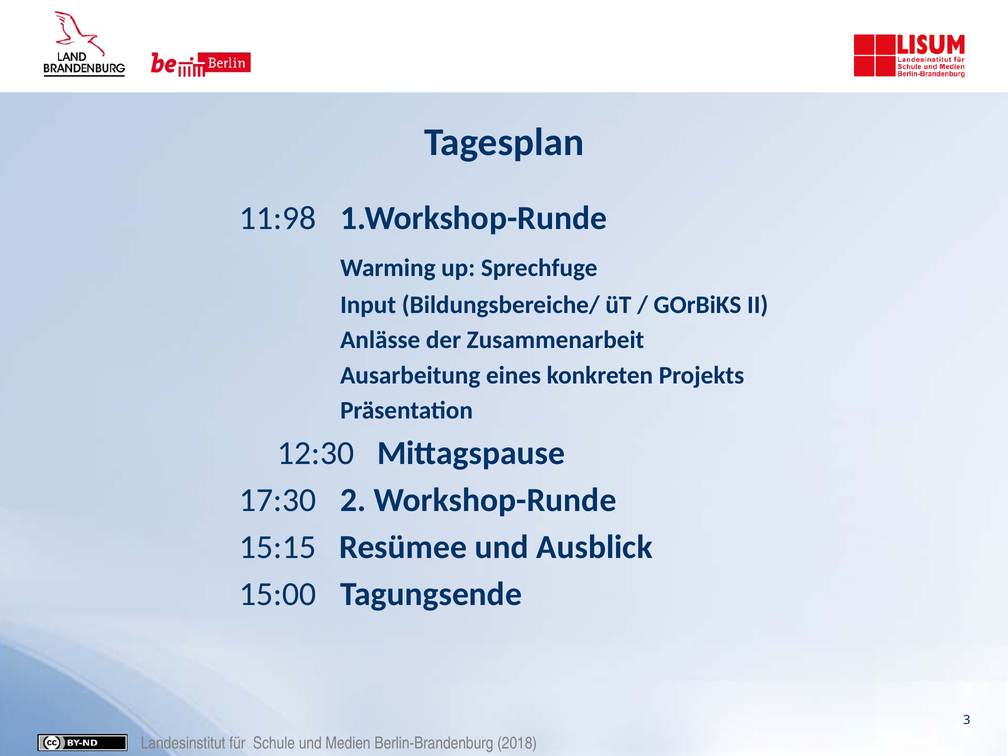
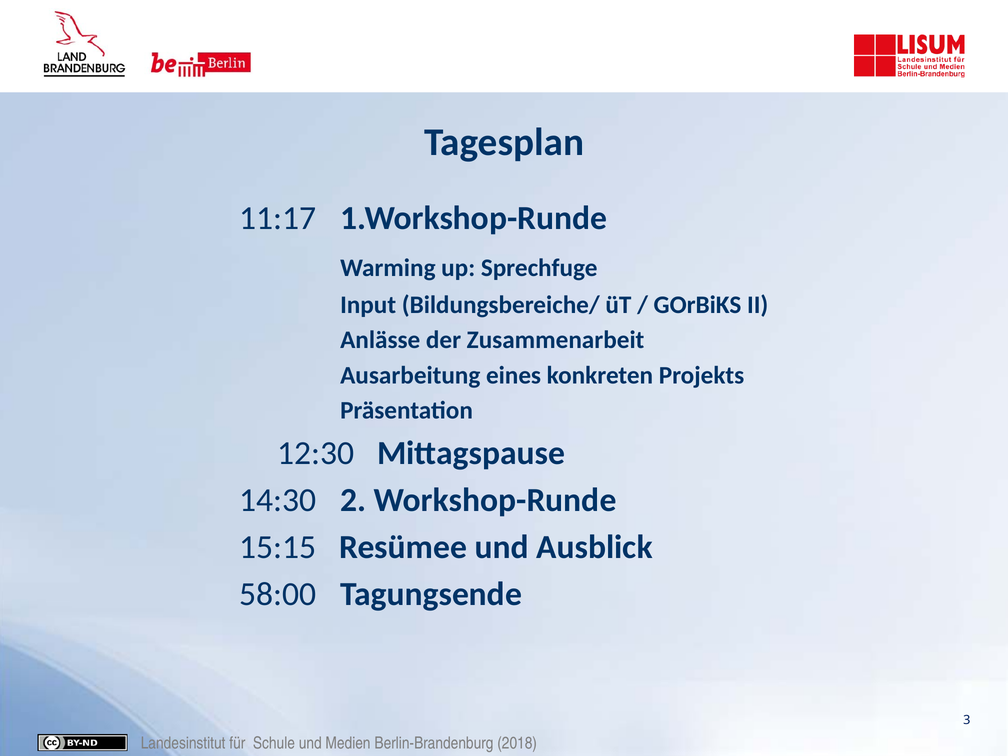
11:98: 11:98 -> 11:17 (278, 218)
17:30: 17:30 -> 14:30 (278, 500)
15:00: 15:00 -> 58:00 (278, 594)
